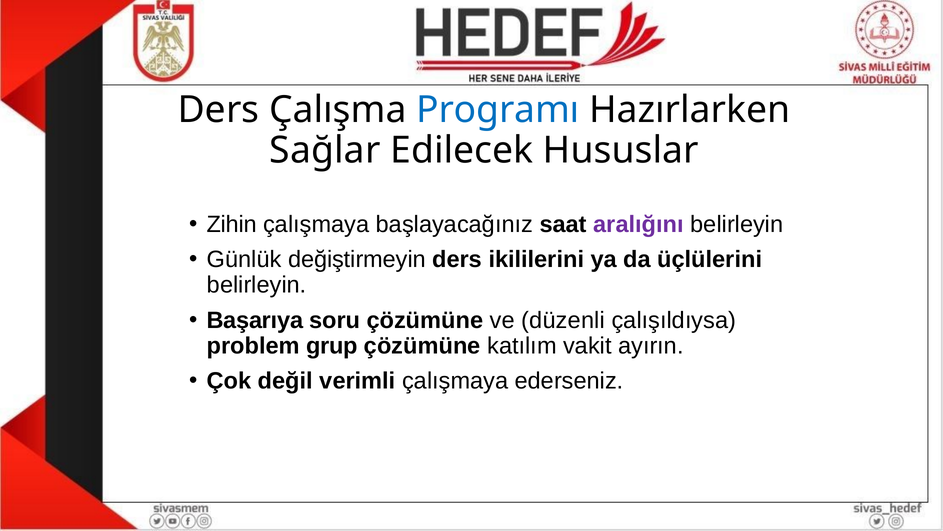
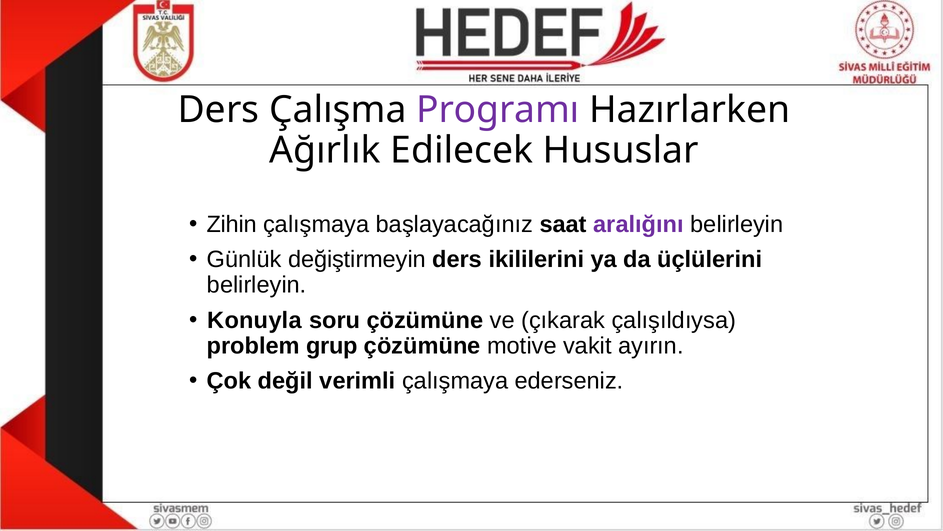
Programı colour: blue -> purple (498, 110)
Sağlar: Sağlar -> Ağırlık (325, 150)
Başarıya: Başarıya -> Konuyla (255, 320)
düzenli: düzenli -> çıkarak (563, 320)
katılım: katılım -> motive (522, 345)
